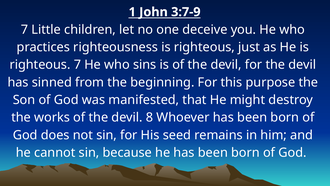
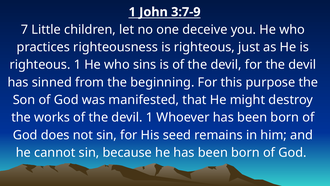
righteous 7: 7 -> 1 (77, 65)
devil 8: 8 -> 1 (150, 117)
